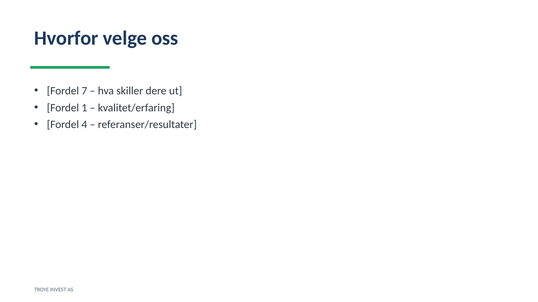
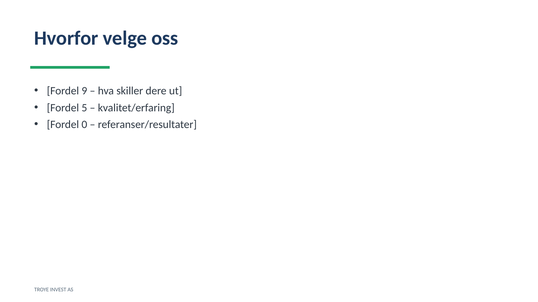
7: 7 -> 9 (84, 91)
1: 1 -> 5 (84, 108)
4: 4 -> 0 (84, 125)
